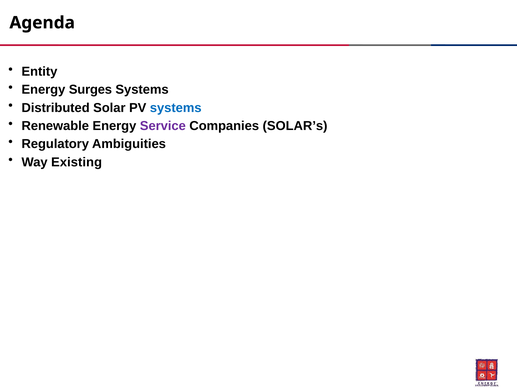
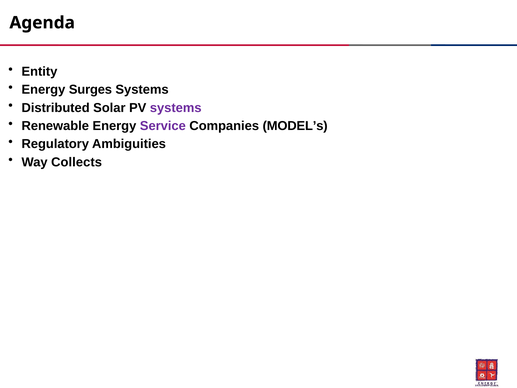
systems colour: blue -> purple (176, 108)
SOLAR’s: SOLAR’s -> MODEL’s (295, 126)
Existing: Existing -> Collects (77, 162)
